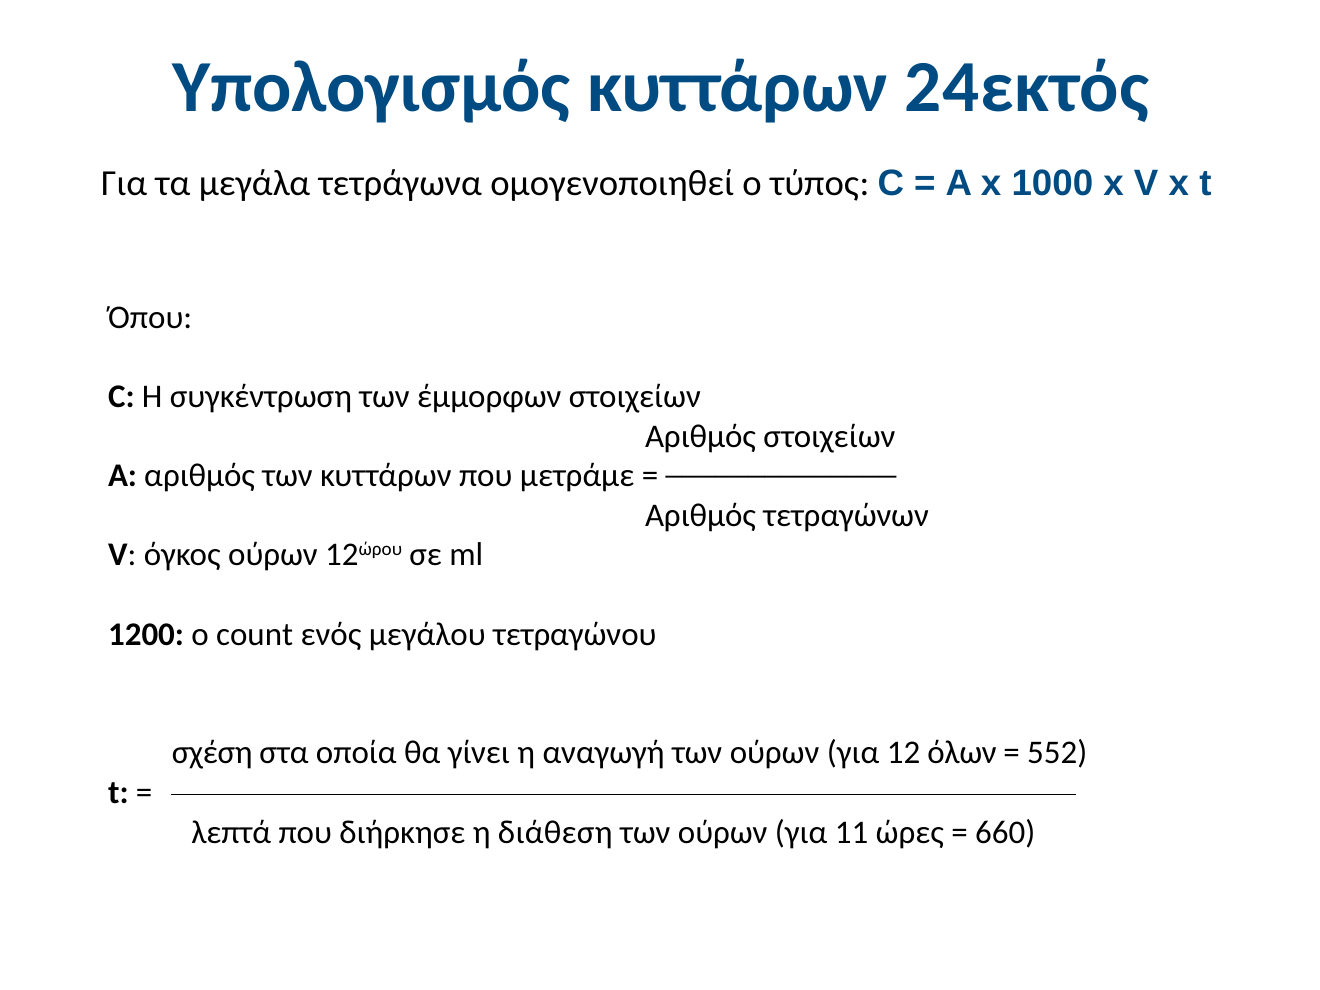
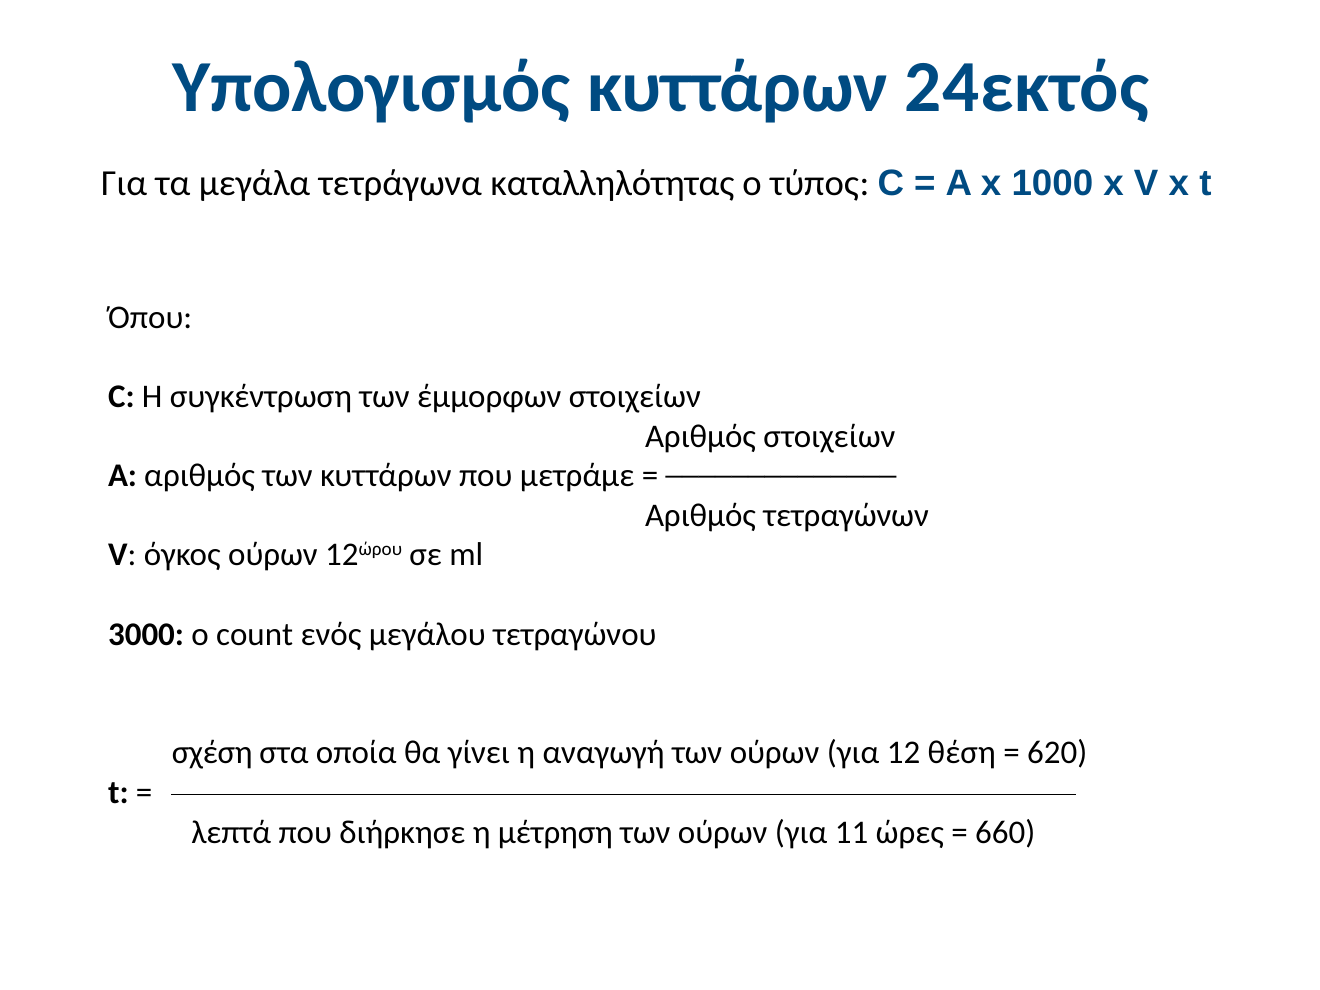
ομογενοποιηθεί: ομογενοποιηθεί -> καταλληλότητας (612, 183)
1200: 1200 -> 3000 (146, 634)
όλων: όλων -> θέση (962, 753)
552: 552 -> 620 (1057, 753)
διάθεση: διάθεση -> μέτρηση (555, 832)
